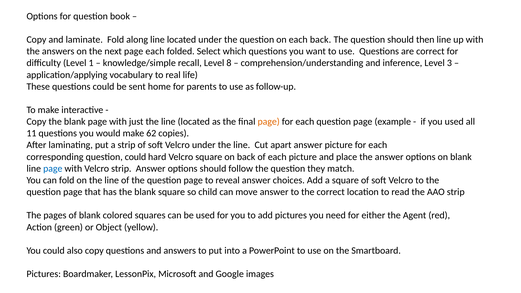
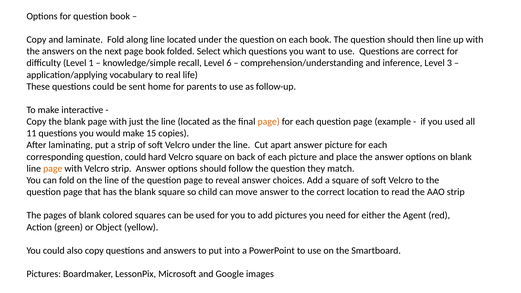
each back: back -> book (321, 40)
page each: each -> book (155, 51)
8: 8 -> 6 (229, 63)
62: 62 -> 15 (151, 133)
page colour: blue -> orange (53, 169)
